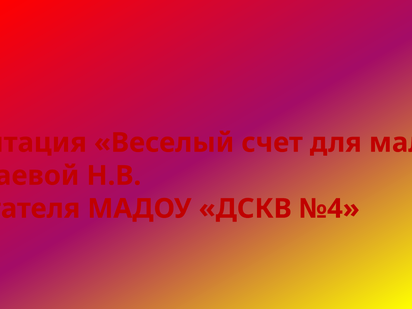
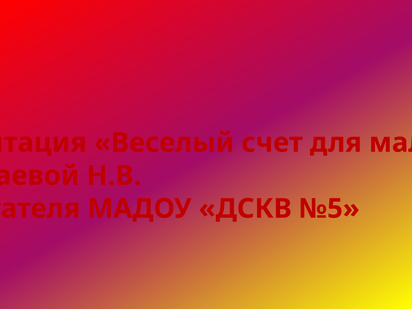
№4: №4 -> №5 (329, 209)
